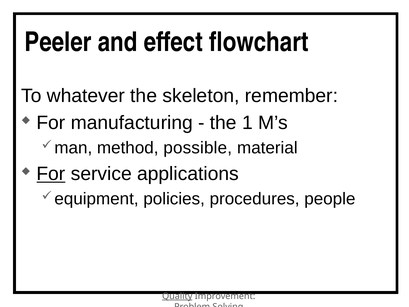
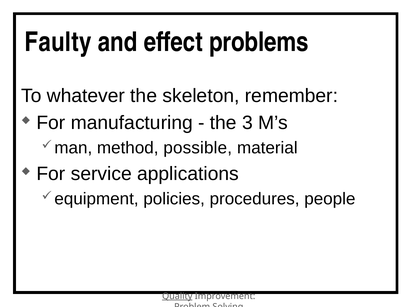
Peeler: Peeler -> Faulty (58, 42)
flowchart: flowchart -> problems (259, 42)
1: 1 -> 3 (247, 123)
For underline: present -> none (51, 174)
